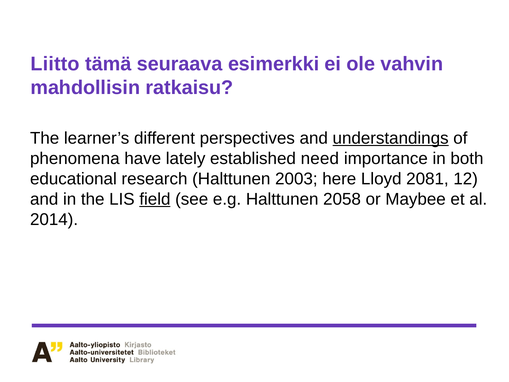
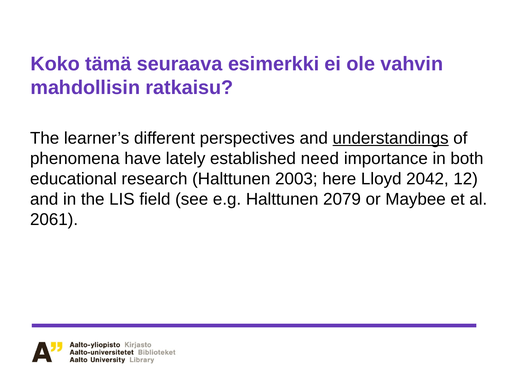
Liitto: Liitto -> Koko (55, 64)
2081: 2081 -> 2042 (427, 179)
field underline: present -> none (155, 199)
2058: 2058 -> 2079 (342, 199)
2014: 2014 -> 2061 (54, 220)
